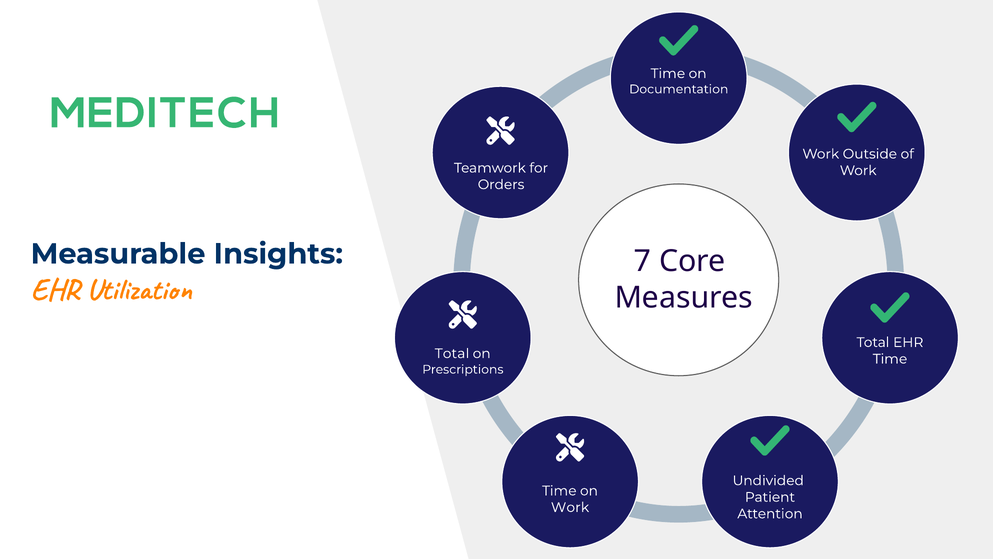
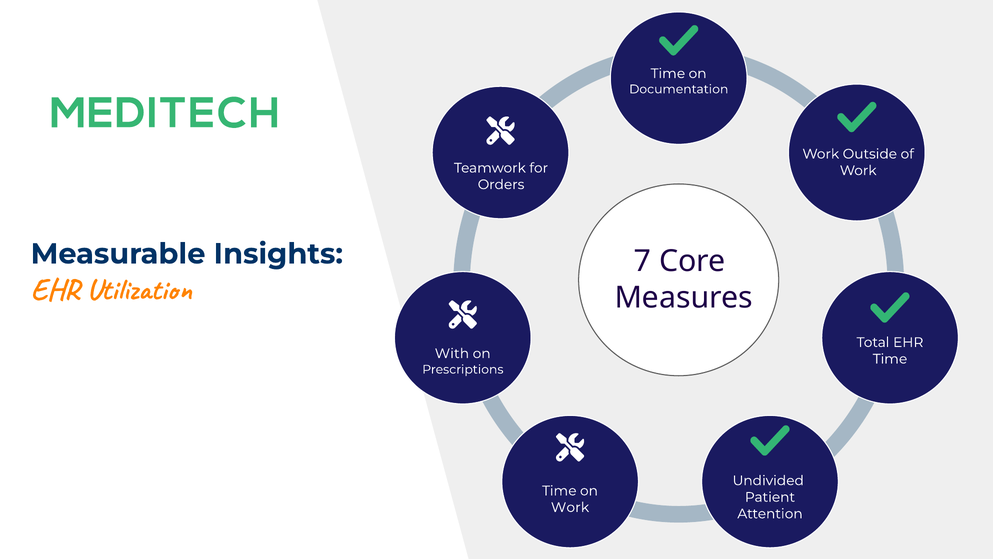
Total: Total -> With (452, 353)
